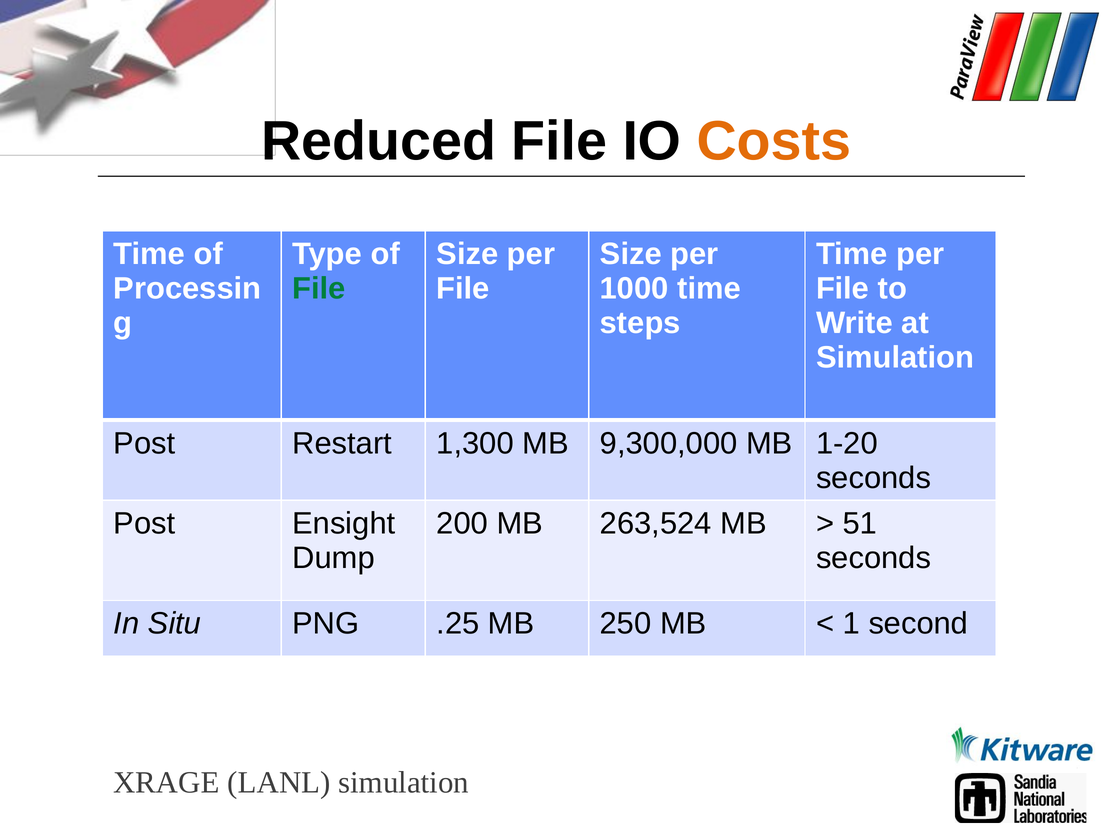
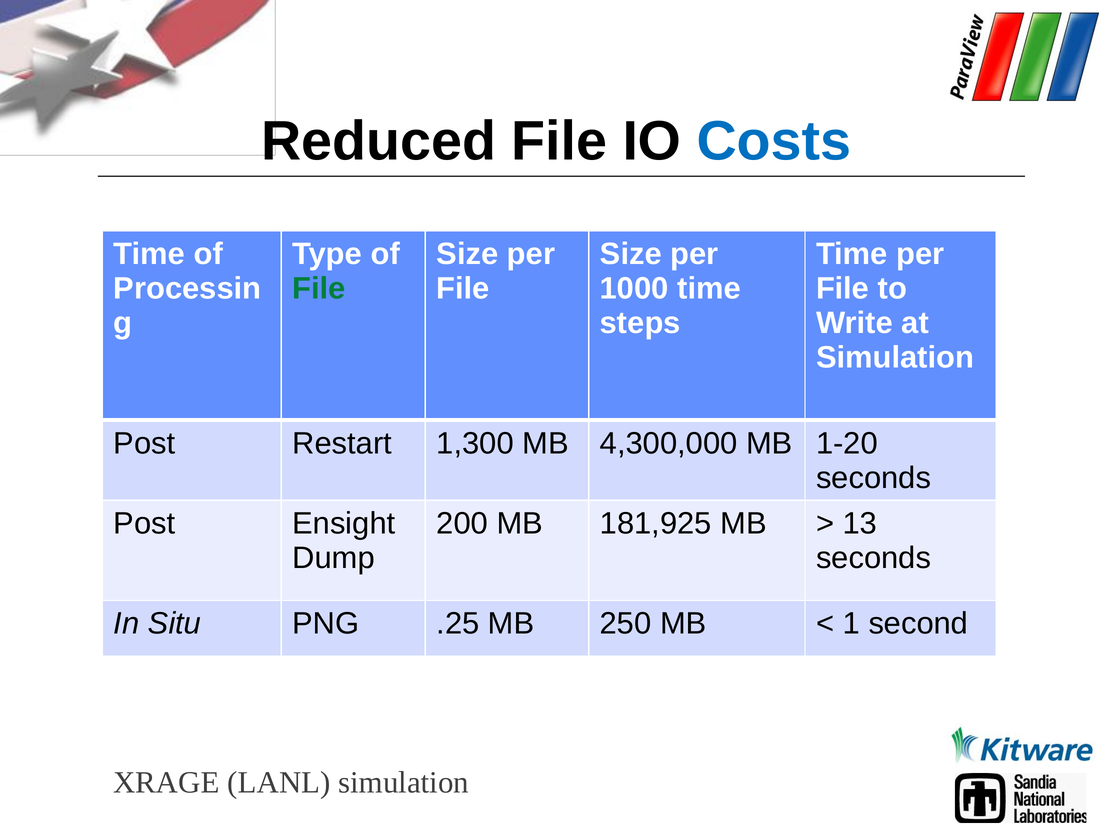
Costs colour: orange -> blue (774, 141)
9,300,000: 9,300,000 -> 4,300,000 (669, 443)
263,524: 263,524 -> 181,925 (656, 523)
51: 51 -> 13 (860, 523)
